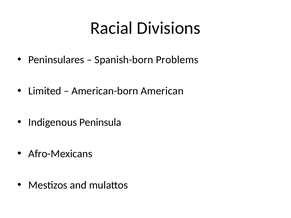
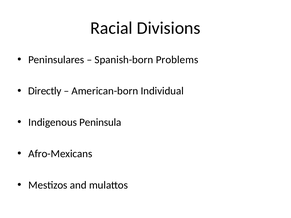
Limited: Limited -> Directly (45, 91)
American: American -> Individual (162, 91)
